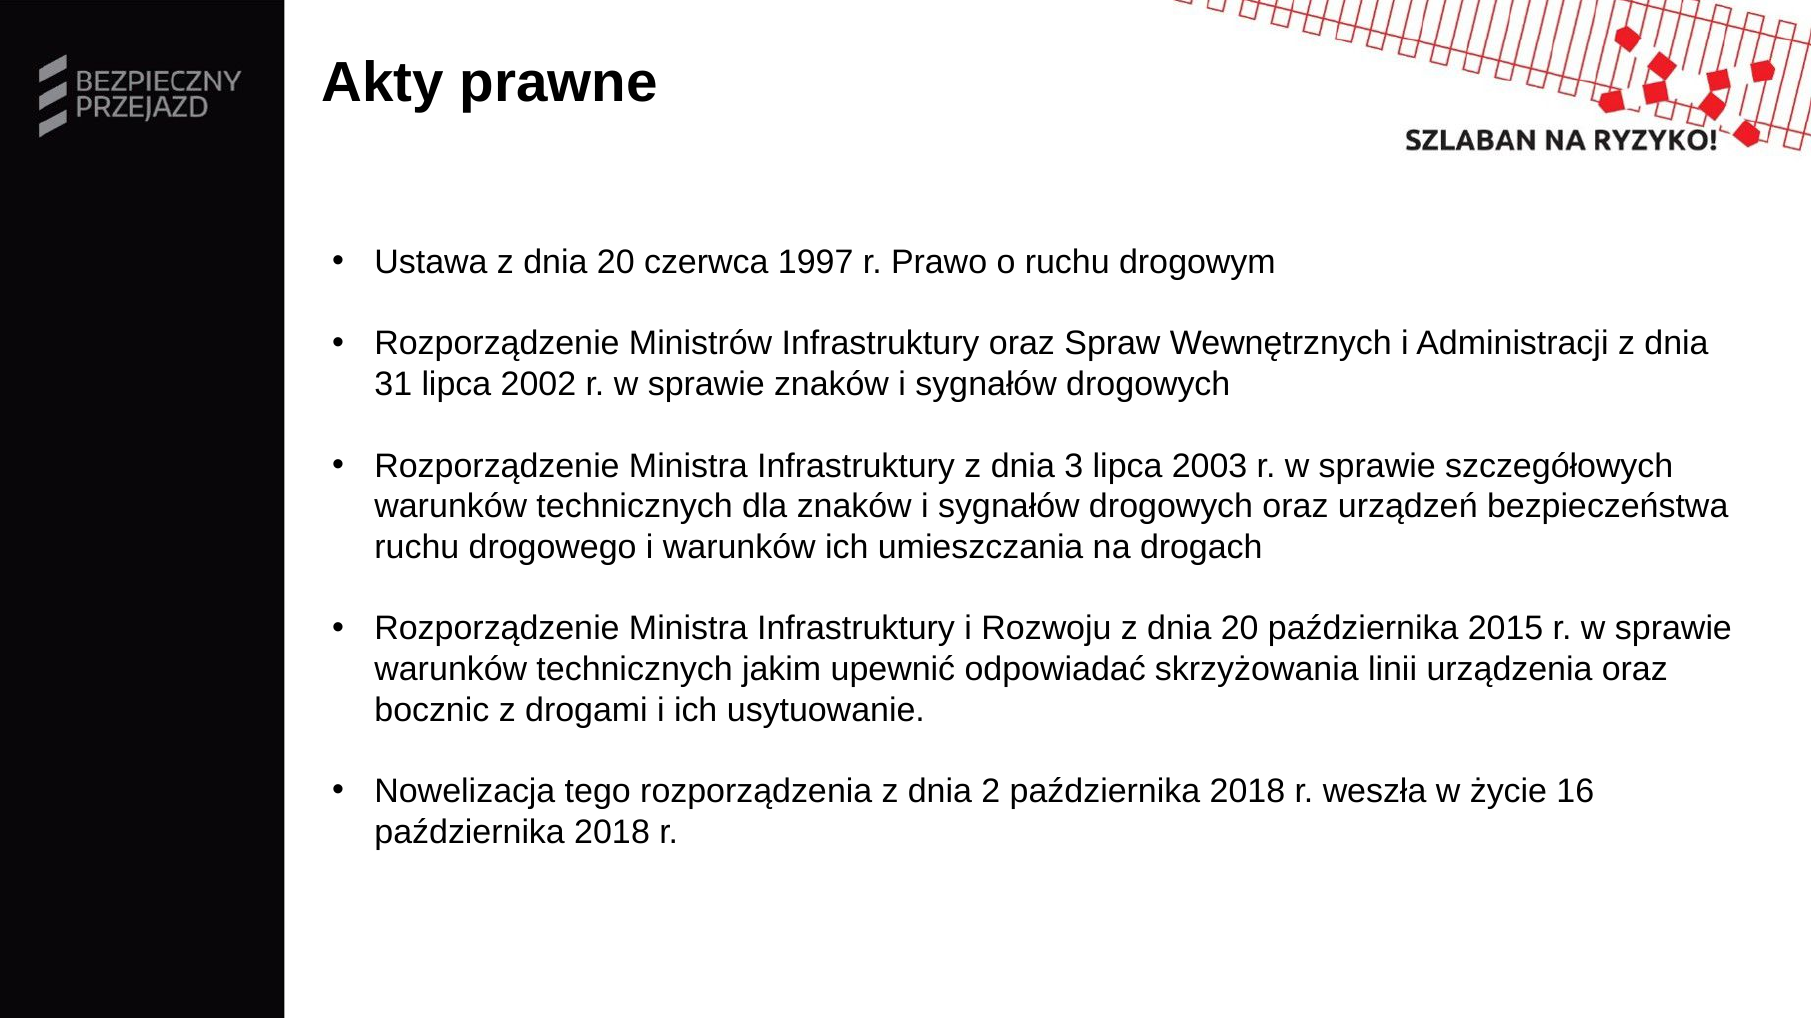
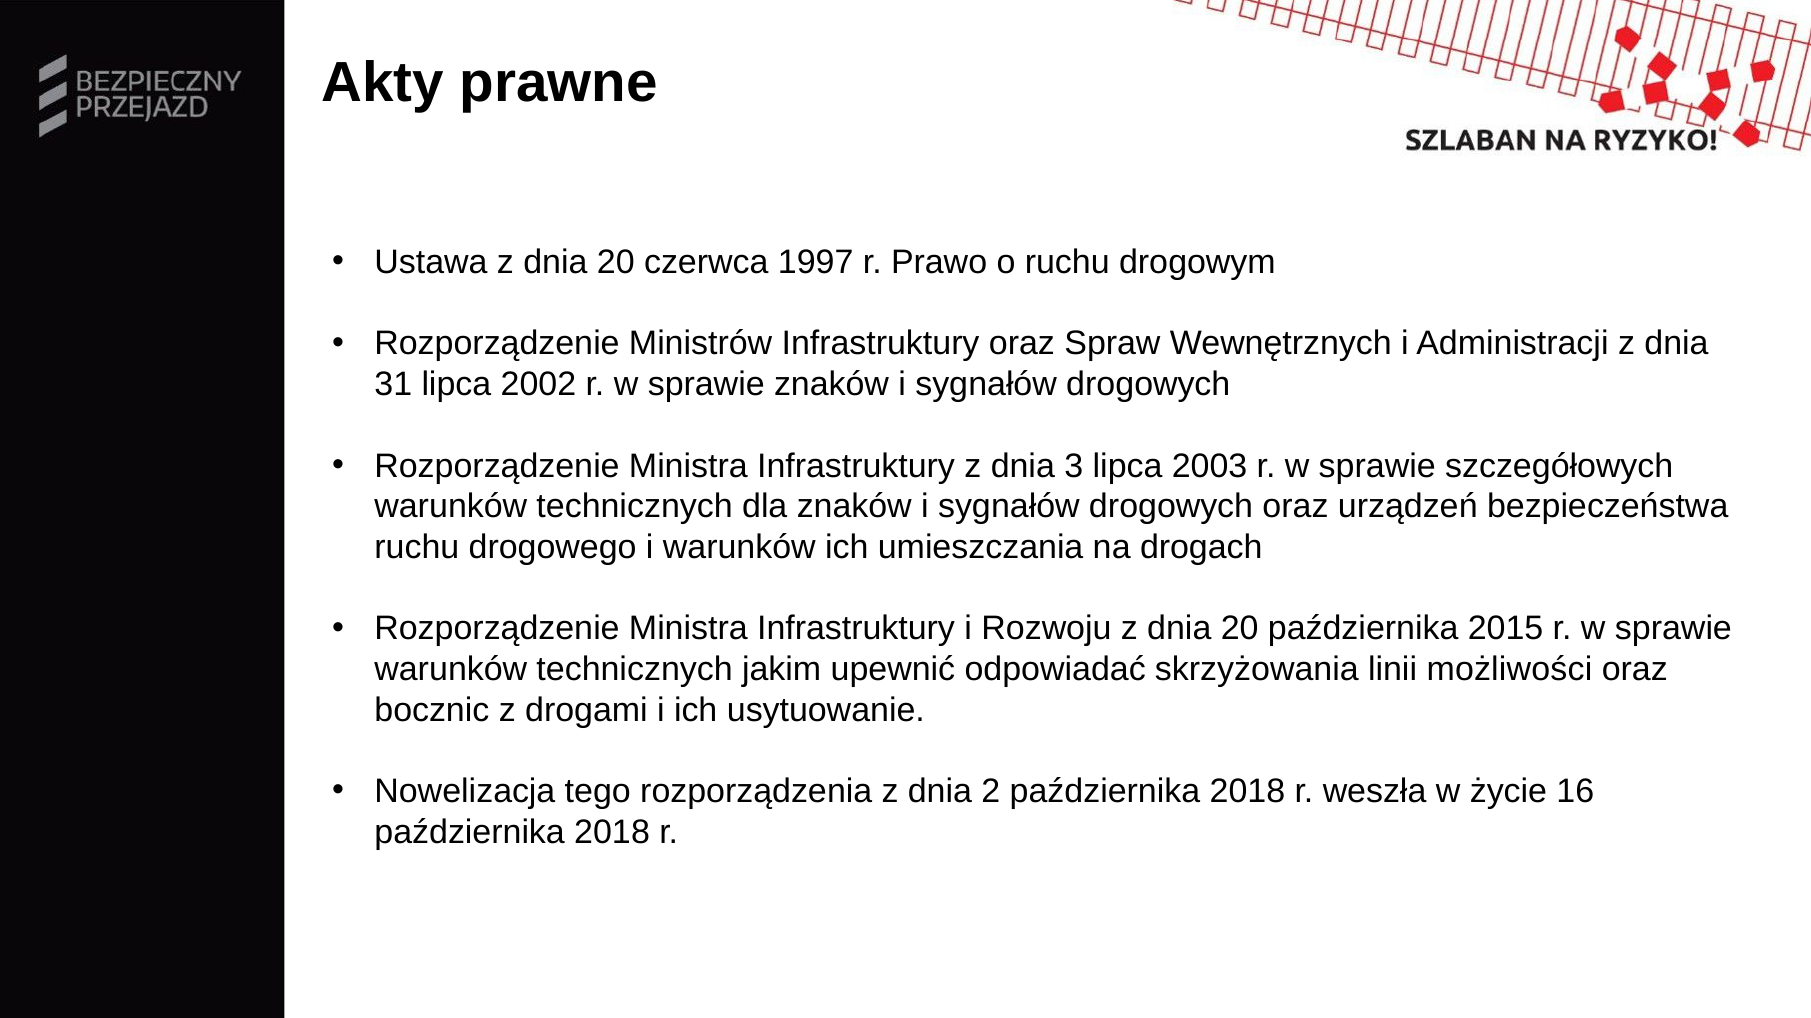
urządzenia: urządzenia -> możliwości (1509, 670)
